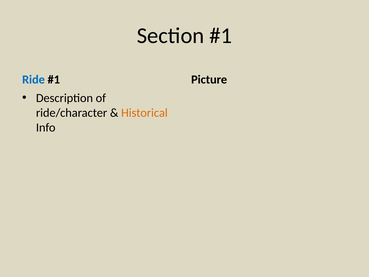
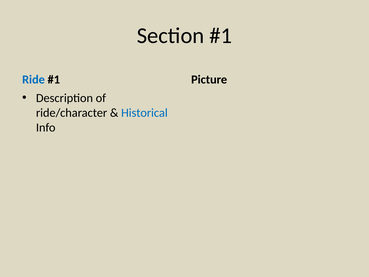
Historical colour: orange -> blue (144, 113)
